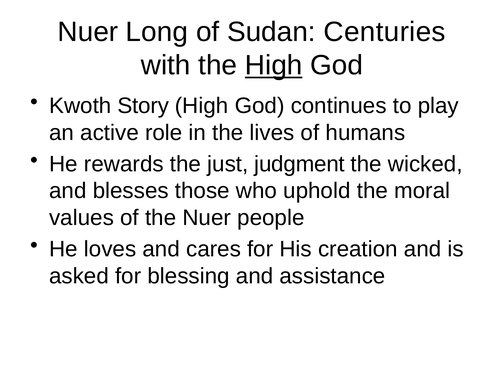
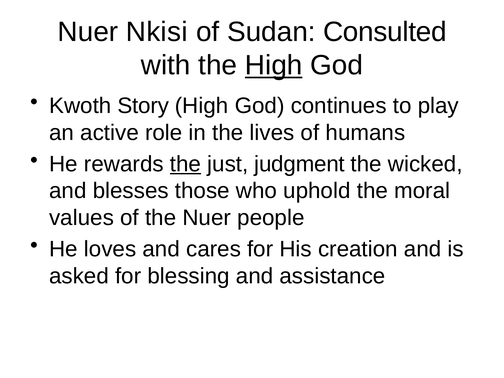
Long: Long -> Nkisi (157, 32)
Centuries: Centuries -> Consulted (385, 32)
the underline: none -> present (185, 164)
